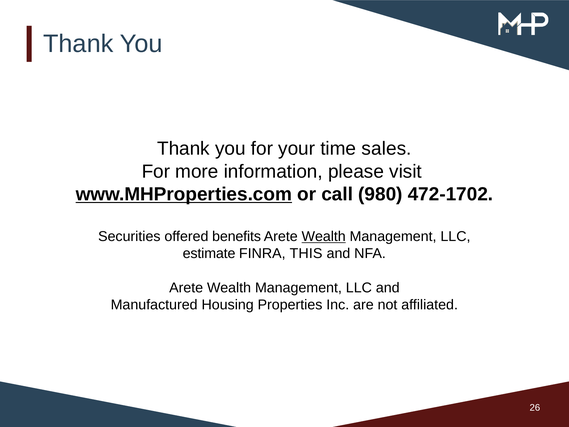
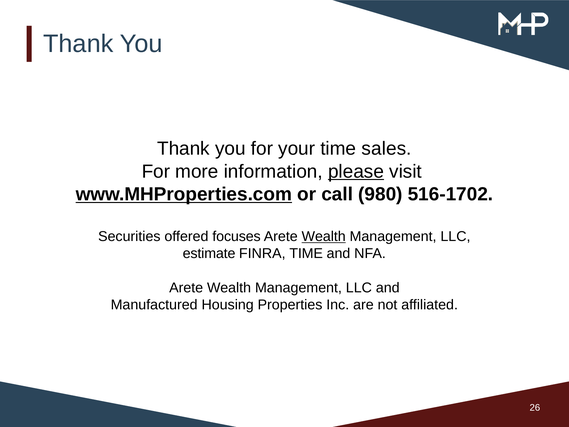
please underline: none -> present (356, 171)
472-1702: 472-1702 -> 516-1702 (450, 194)
benefits: benefits -> focuses (237, 236)
FINRA THIS: THIS -> TIME (306, 253)
